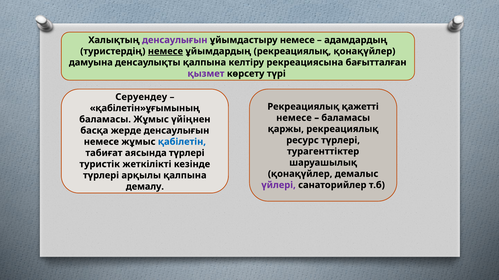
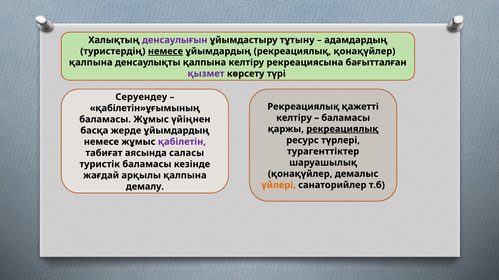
ұйымдастыру немесе: немесе -> тұтыну (297, 40)
дамуына: дамуына -> қалпына (91, 63)
немесе: немесе -> келтіру (294, 118)
рекреациялық underline: none -> present (342, 129)
жерде денсаулығын: денсаулығын -> ұйымдардың (177, 131)
қабілетін colour: blue -> purple (182, 142)
аясында түрлері: түрлері -> саласы (187, 153)
туристік жеткілікті: жеткілікті -> баламасы (147, 165)
түрлері: түрлері -> жағдай (101, 176)
үйлері colour: purple -> orange (279, 185)
